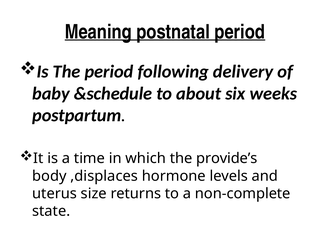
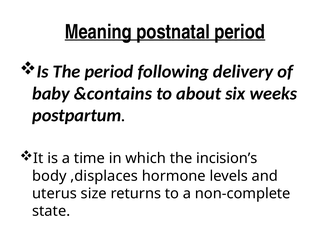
&schedule: &schedule -> &contains (113, 94)
provide’s: provide’s -> incision’s (227, 159)
